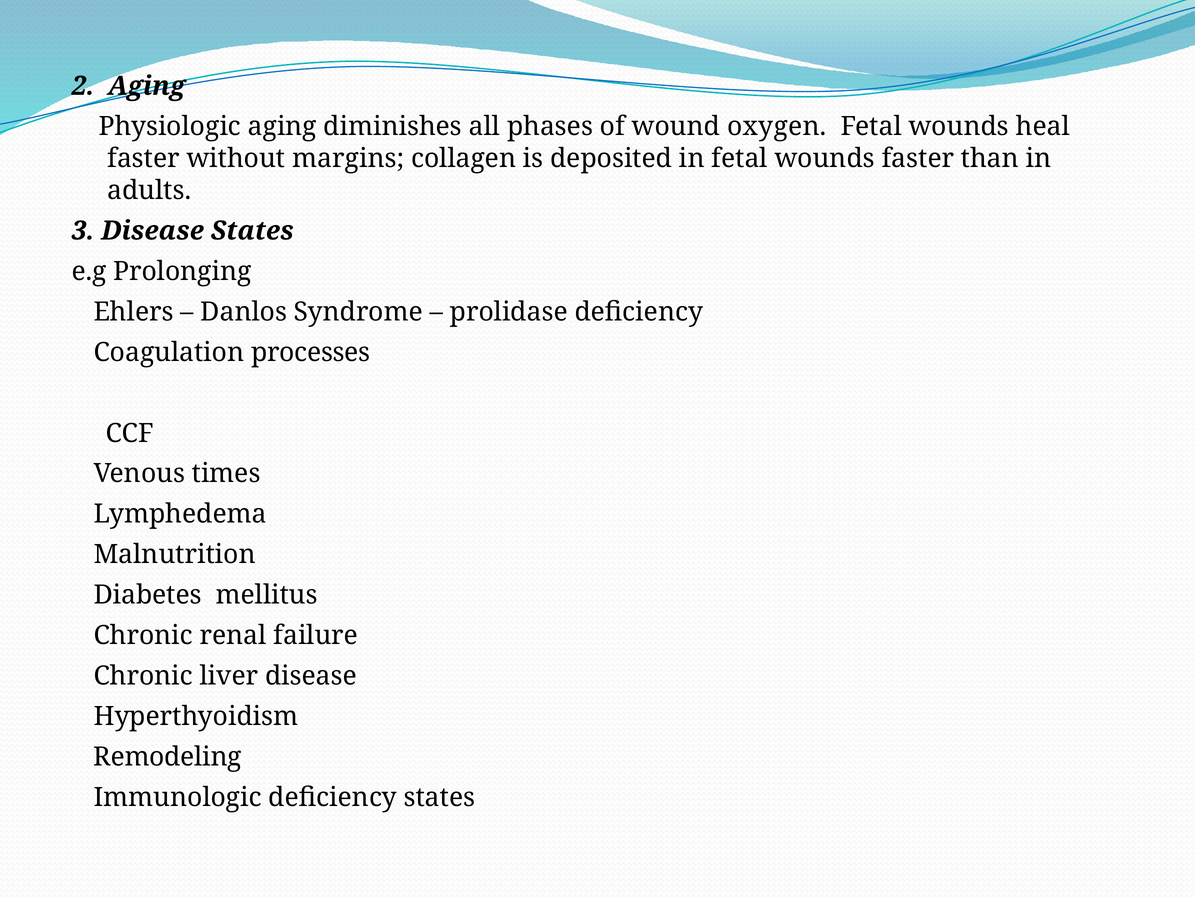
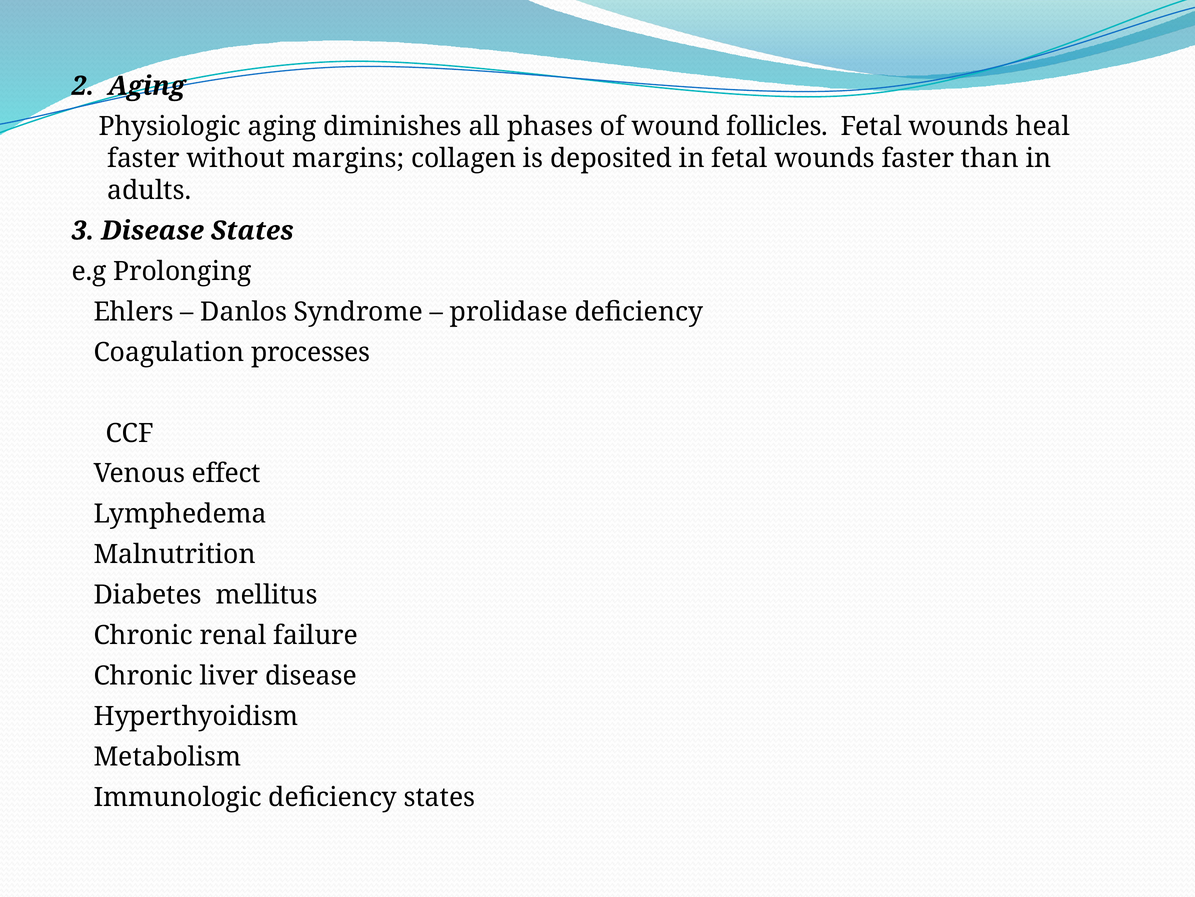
oxygen: oxygen -> follicles (777, 126)
times: times -> effect (226, 473)
Remodeling: Remodeling -> Metabolism (167, 757)
